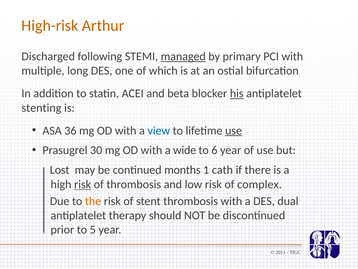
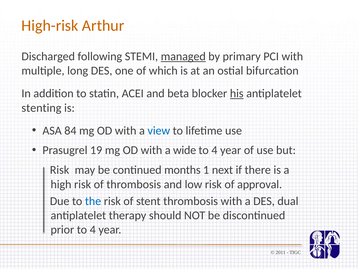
36: 36 -> 84 (70, 130)
use underline: present -> none (234, 130)
30: 30 -> 19 (96, 150)
6: 6 -> 4 (214, 150)
Lost: Lost -> Risk (60, 170)
cath: cath -> next (222, 170)
risk underline: present -> none (83, 184)
complex: complex -> approval (260, 184)
the colour: orange -> blue (93, 201)
prior to 5: 5 -> 4 (93, 229)
